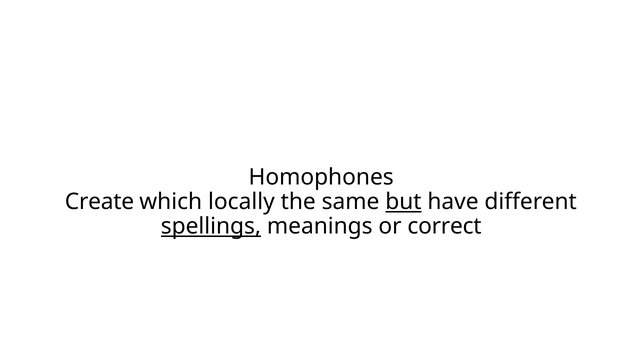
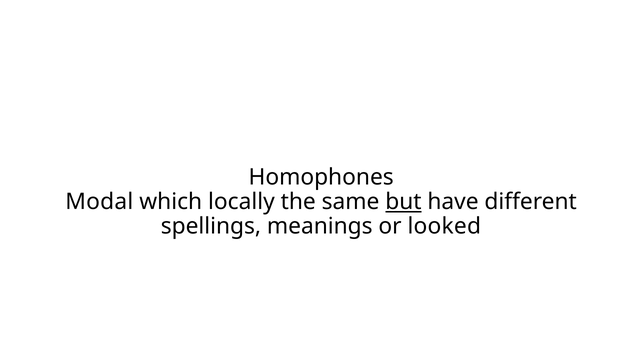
Create: Create -> Modal (99, 202)
spellings underline: present -> none (211, 226)
correct: correct -> looked (444, 226)
